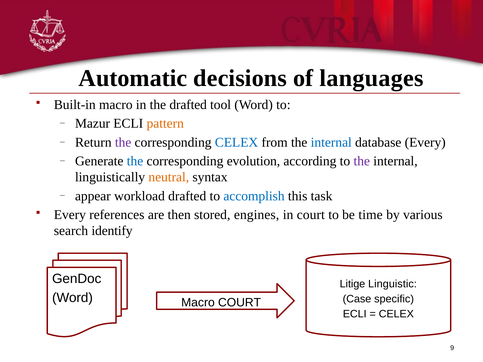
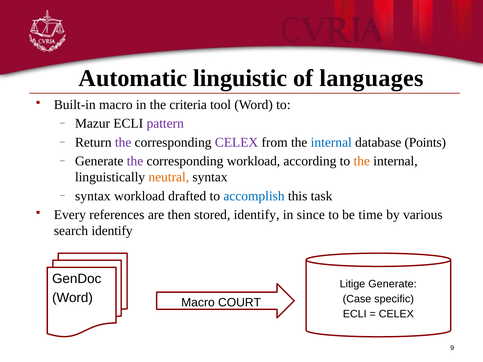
decisions: decisions -> linguistic (240, 78)
the drafted: drafted -> criteria (188, 105)
pattern colour: orange -> purple (165, 124)
CELEX colour: blue -> purple (237, 142)
database Every: Every -> Points (425, 142)
the colour: blue -> purple (135, 161)
corresponding evolution: evolution -> workload (253, 161)
the colour: purple -> orange (362, 161)
appear: appear -> syntax (93, 196)
stored engines: engines -> identify (257, 215)
in court: court -> since (311, 215)
Litige Linguistic: Linguistic -> Generate (393, 284)
